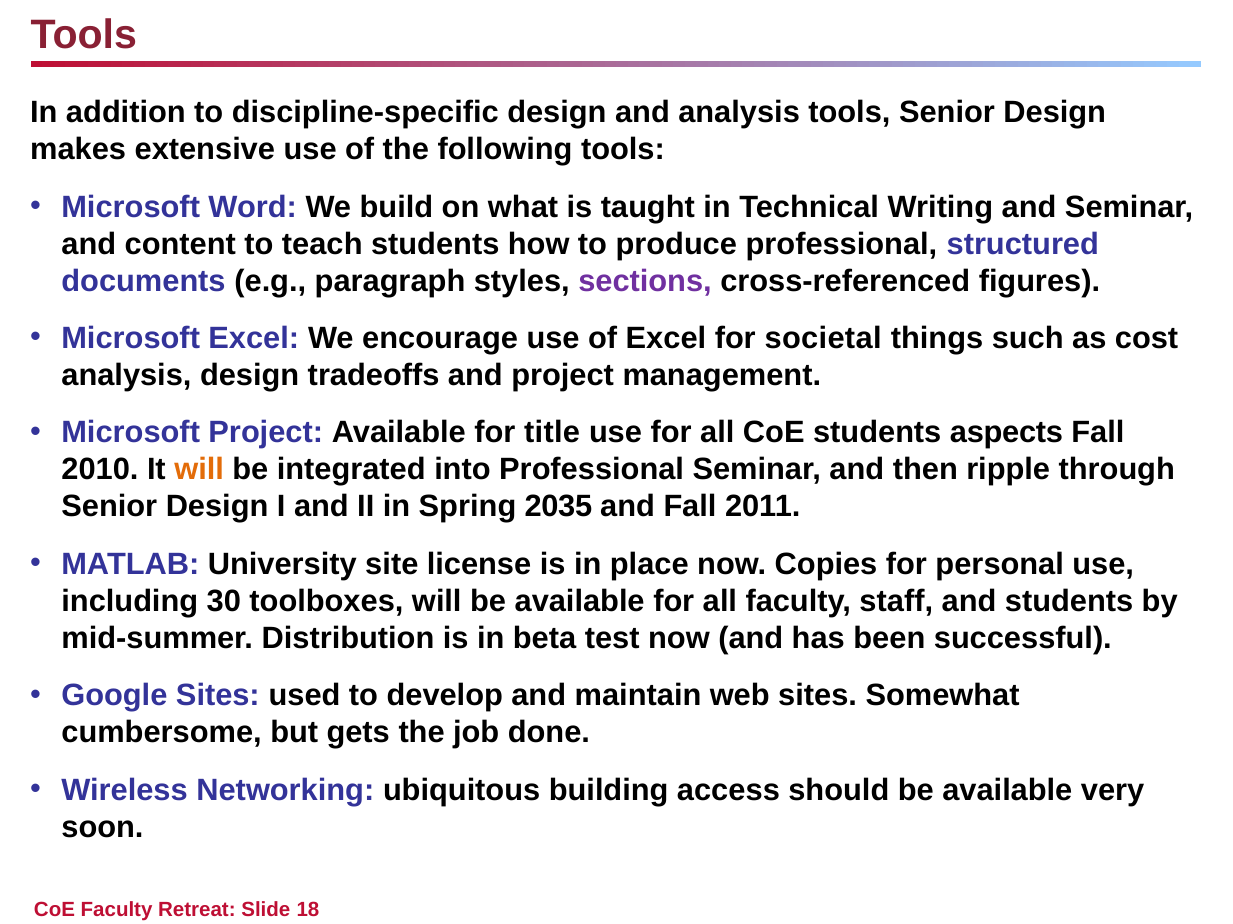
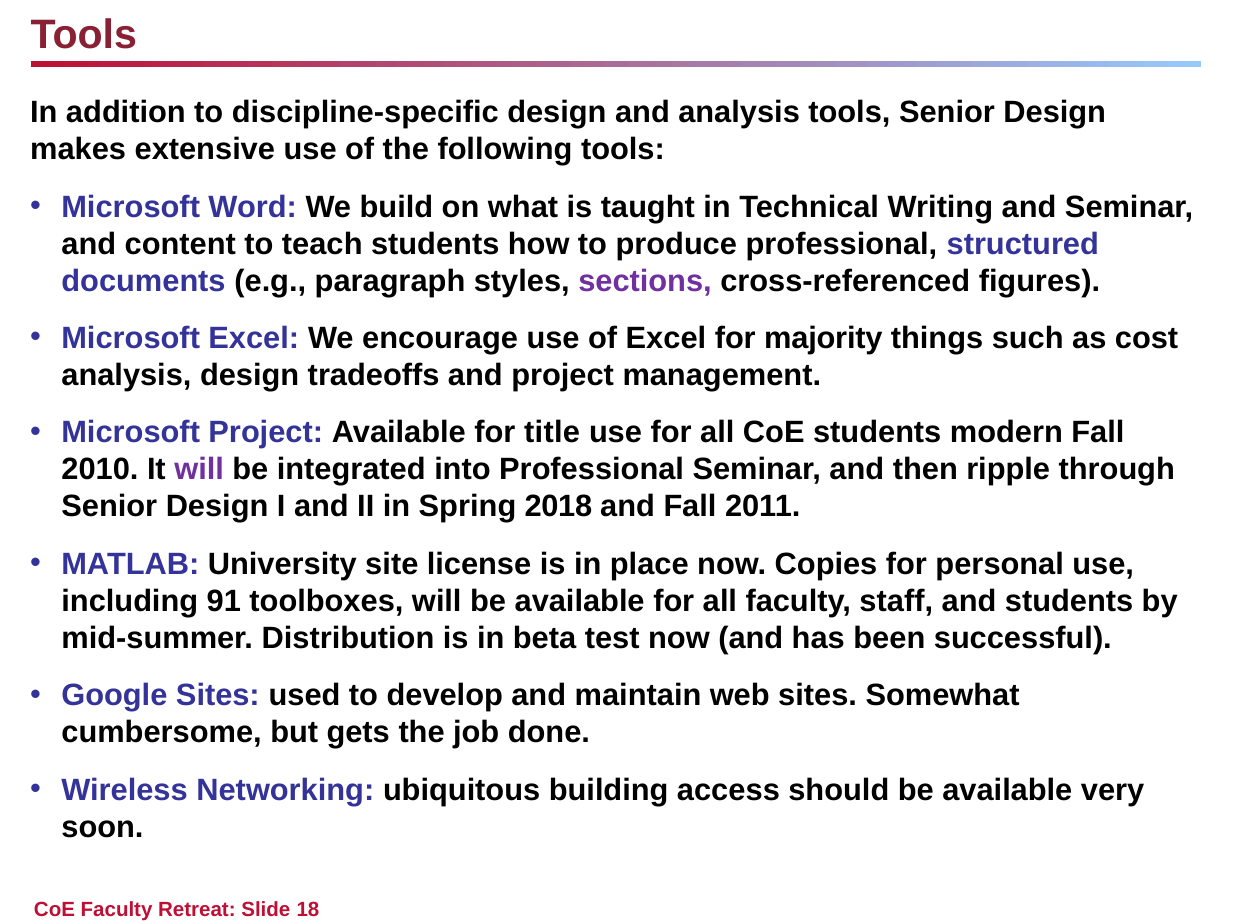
societal: societal -> majority (823, 339)
aspects: aspects -> modern (1006, 433)
will colour: orange -> purple (199, 470)
2035: 2035 -> 2018 (558, 507)
30: 30 -> 91 (224, 602)
